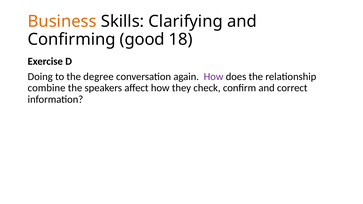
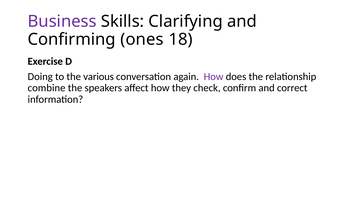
Business colour: orange -> purple (62, 22)
good: good -> ones (142, 39)
degree: degree -> various (99, 77)
